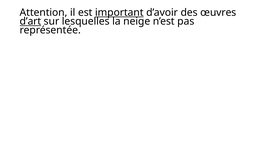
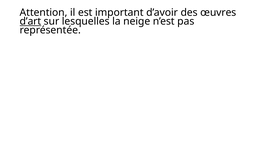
important underline: present -> none (119, 12)
